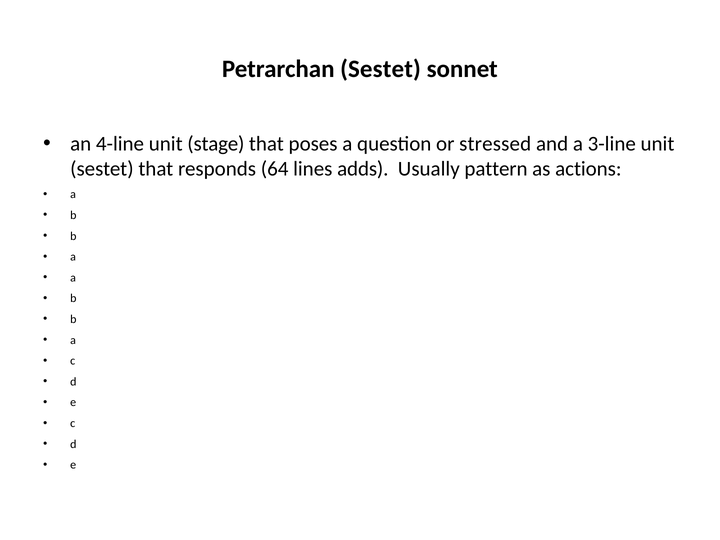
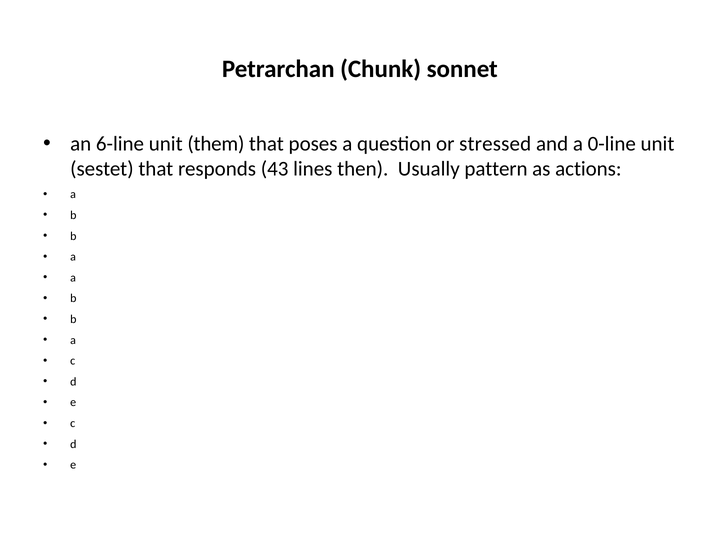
Petrarchan Sestet: Sestet -> Chunk (381, 69)
4-line: 4-line -> 6-line (120, 144)
stage: stage -> them (216, 144)
3-line: 3-line -> 0-line (612, 144)
64: 64 -> 43 (275, 169)
adds: adds -> then (363, 169)
